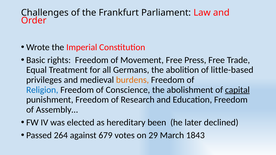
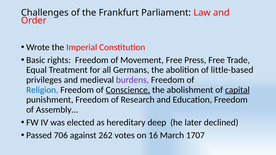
burdens colour: orange -> purple (132, 80)
Conscience underline: none -> present (128, 90)
been: been -> deep (157, 123)
264: 264 -> 706 (61, 135)
679: 679 -> 262 (106, 135)
29: 29 -> 16 (153, 135)
1843: 1843 -> 1707 (195, 135)
